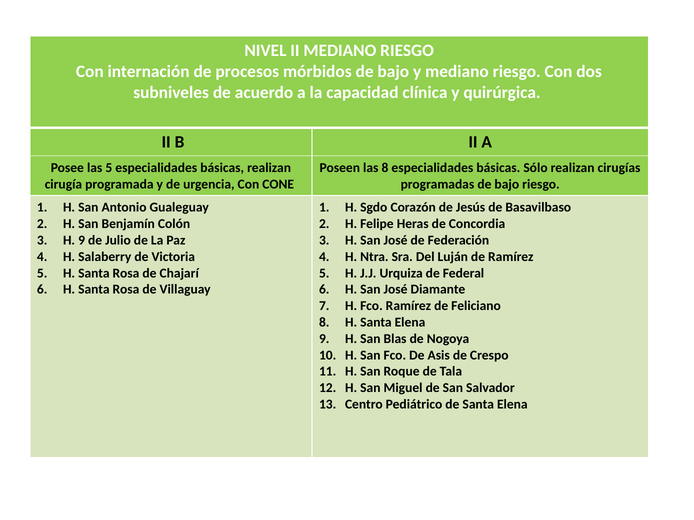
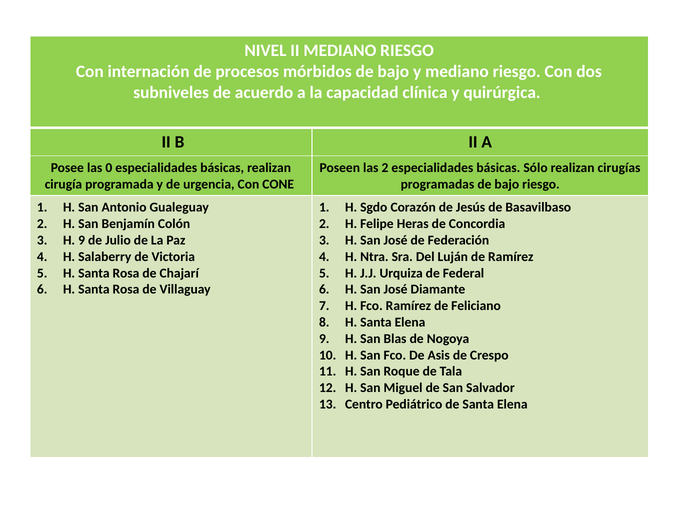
las 5: 5 -> 0 (109, 168)
las 8: 8 -> 2 (385, 168)
